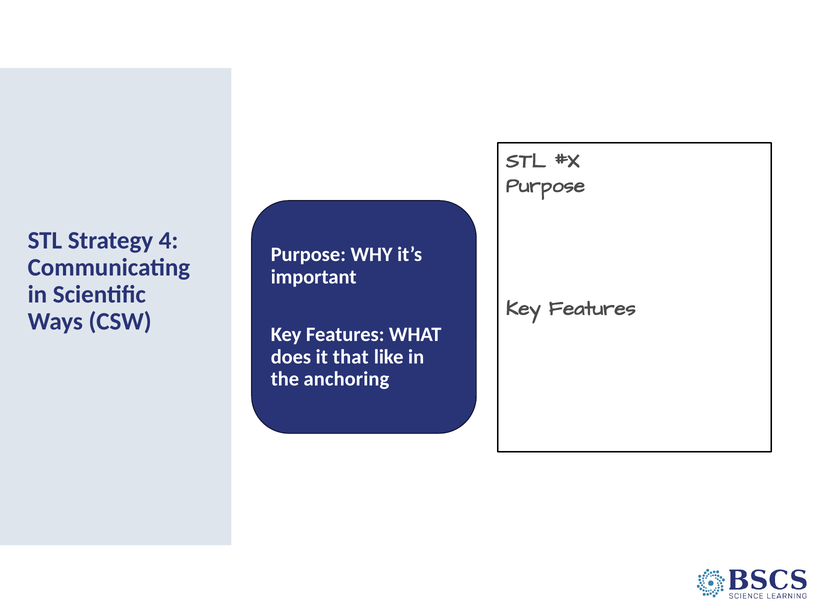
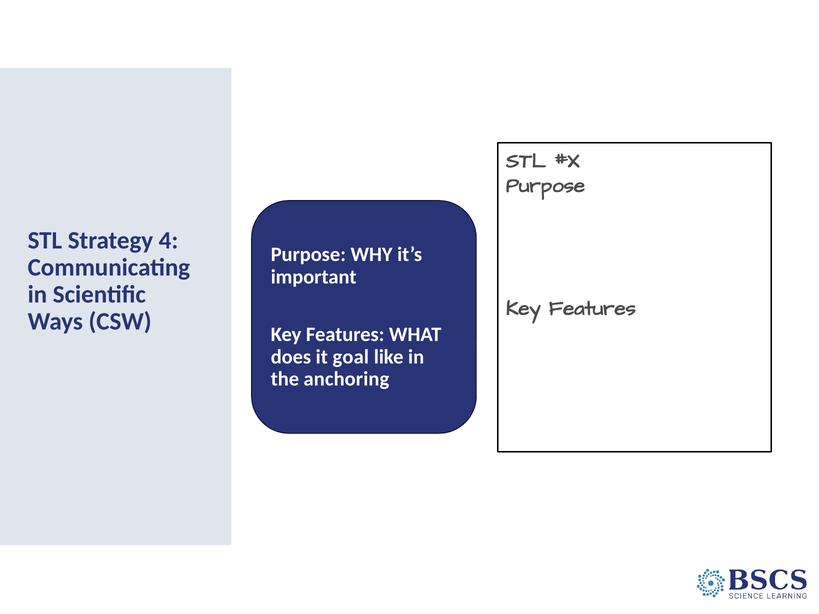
that: that -> goal (351, 357)
